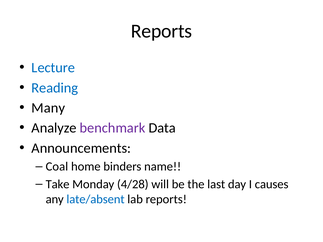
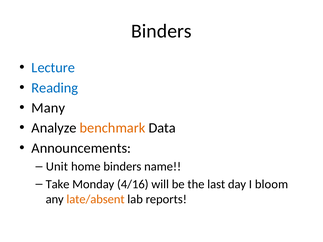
Reports: Reports -> Binders (161, 31)
benchmark colour: purple -> orange (113, 128)
Coal: Coal -> Unit (57, 167)
4/28: 4/28 -> 4/16 (133, 184)
causes: causes -> bloom (272, 184)
late/absent colour: blue -> orange (96, 199)
